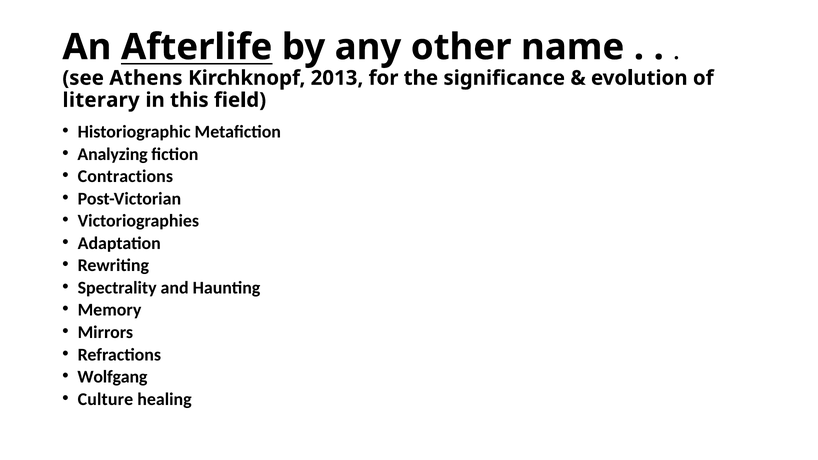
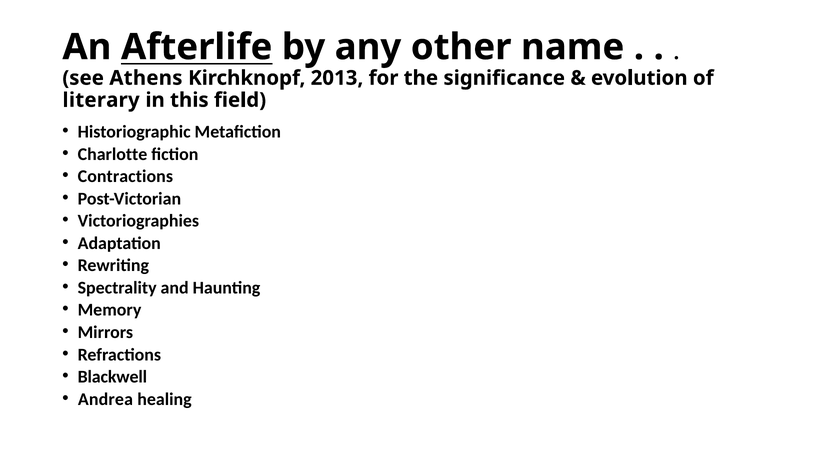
Analyzing: Analyzing -> Charlotte (113, 154)
Wolfgang: Wolfgang -> Blackwell (112, 377)
Culture: Culture -> Andrea (105, 399)
